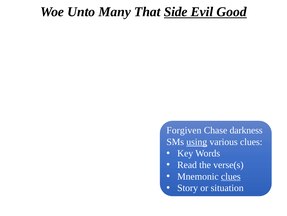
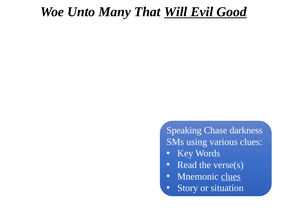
Side: Side -> Will (176, 12)
Forgiven: Forgiven -> Speaking (184, 130)
using underline: present -> none (197, 141)
